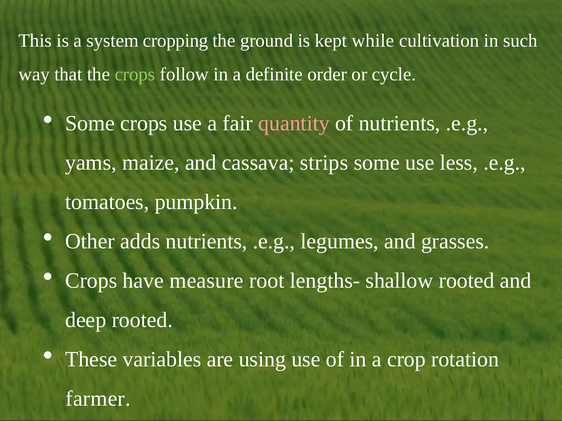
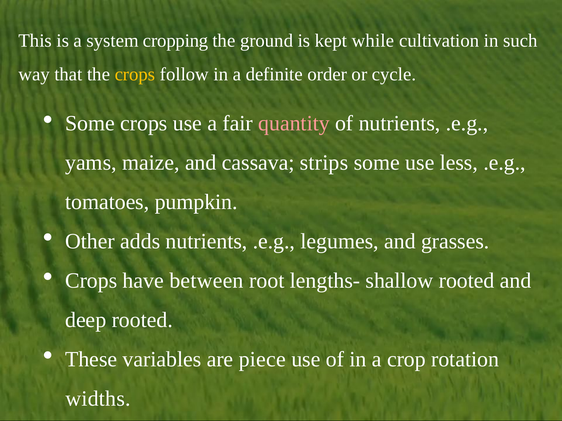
crops colour: light green -> yellow (135, 74)
measure: measure -> between (206, 281)
using: using -> piece (262, 360)
farmer: farmer -> widths (98, 399)
